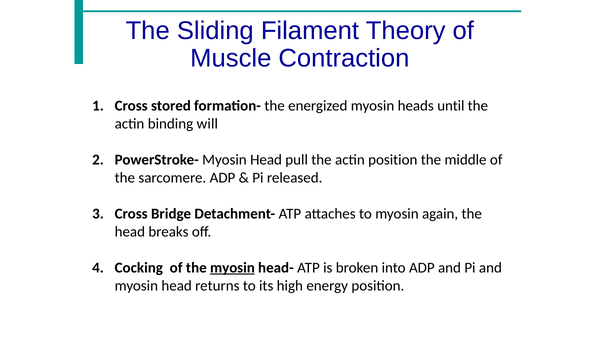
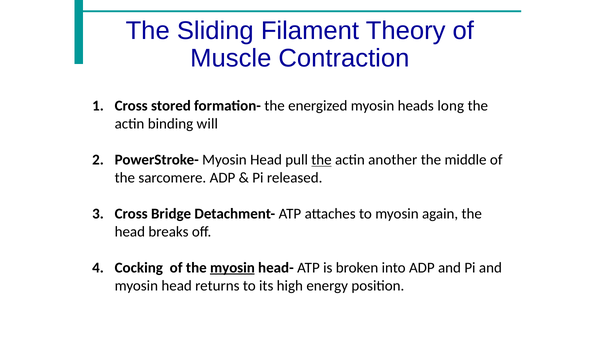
until: until -> long (451, 106)
the underline: none -> present (321, 160)
actin position: position -> another (393, 160)
